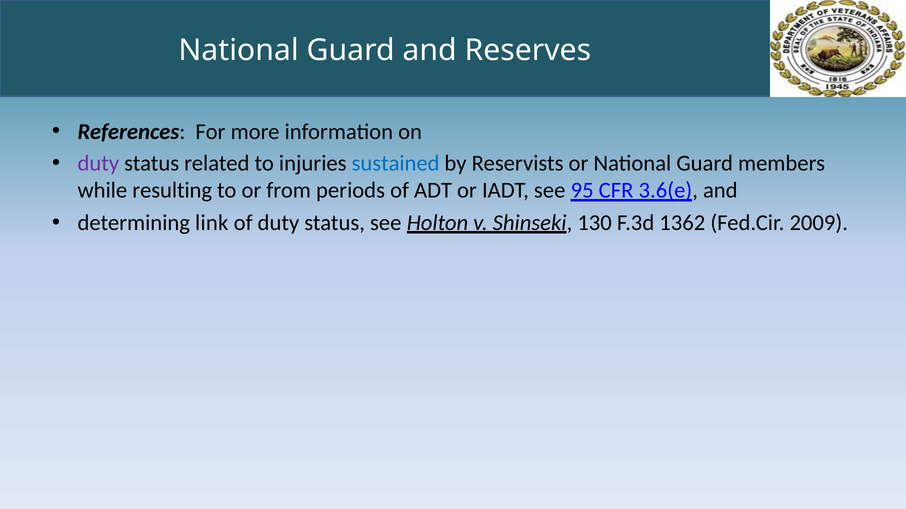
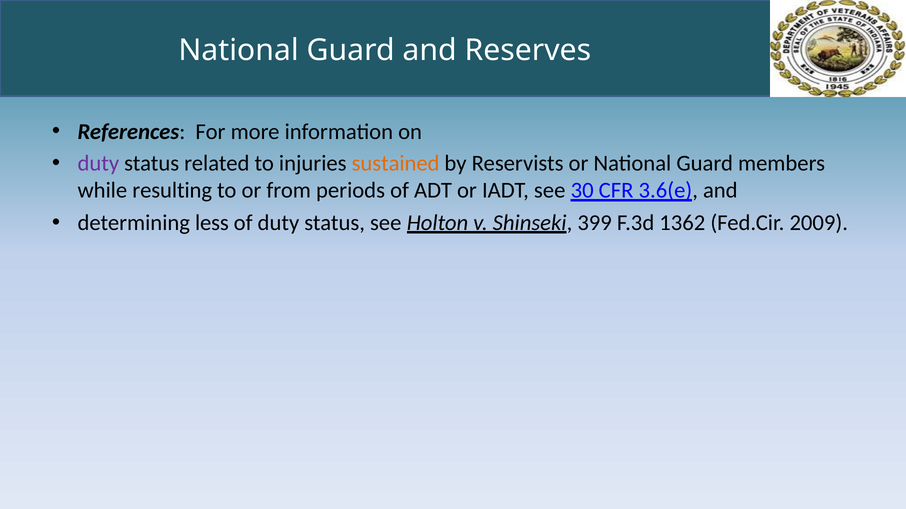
sustained colour: blue -> orange (396, 164)
95: 95 -> 30 (582, 191)
link: link -> less (212, 223)
130: 130 -> 399 (595, 223)
